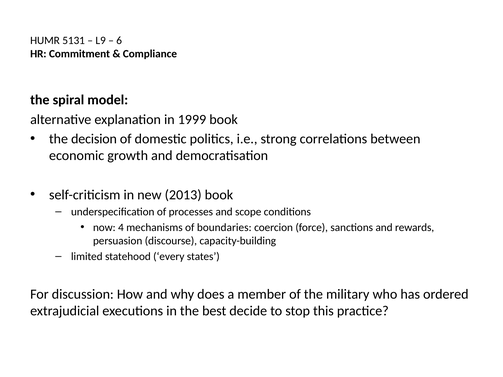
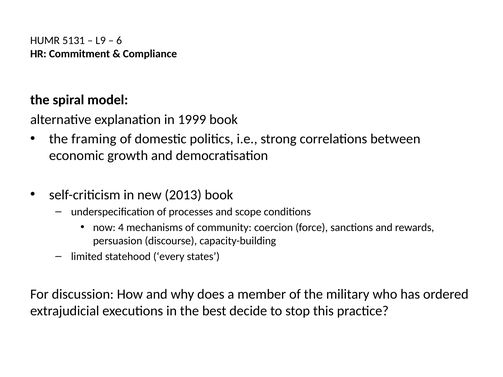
decision: decision -> framing (94, 139)
boundaries: boundaries -> community (224, 228)
